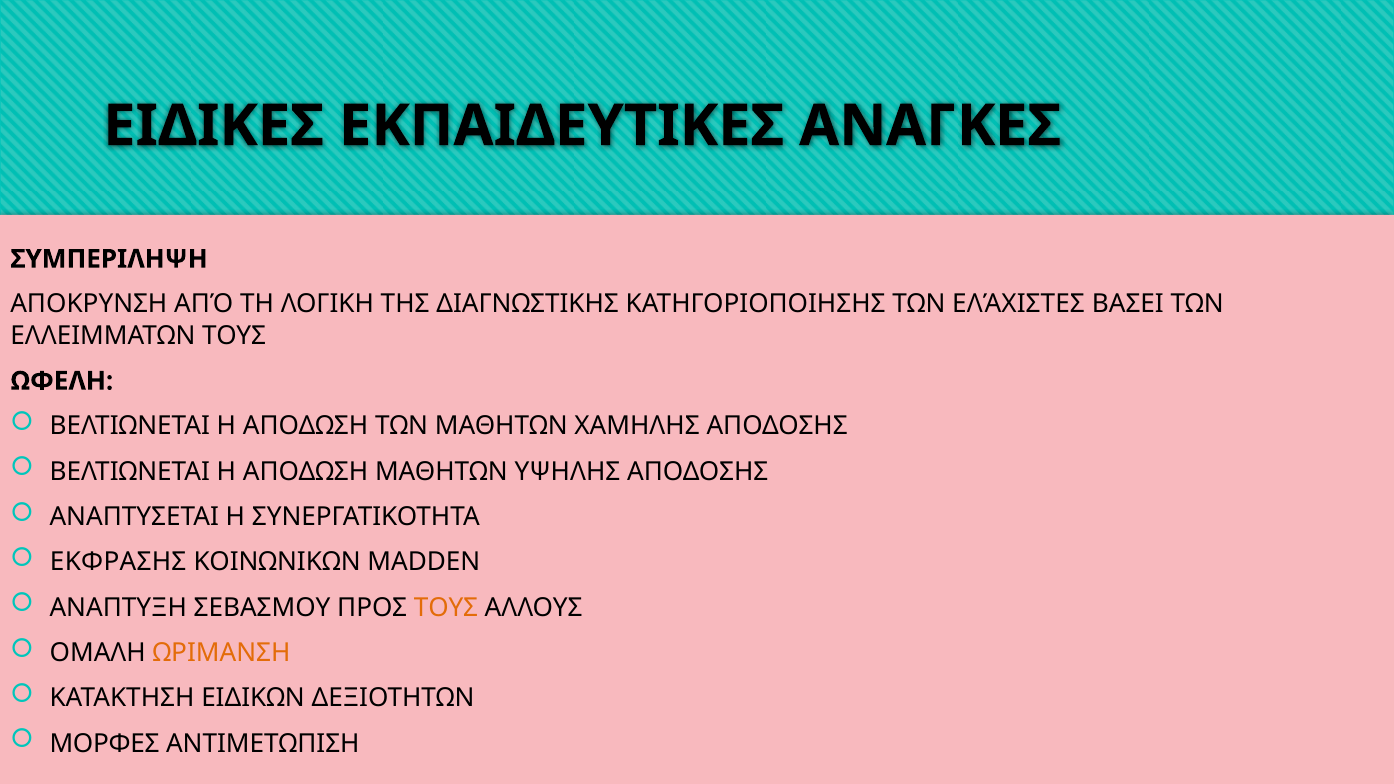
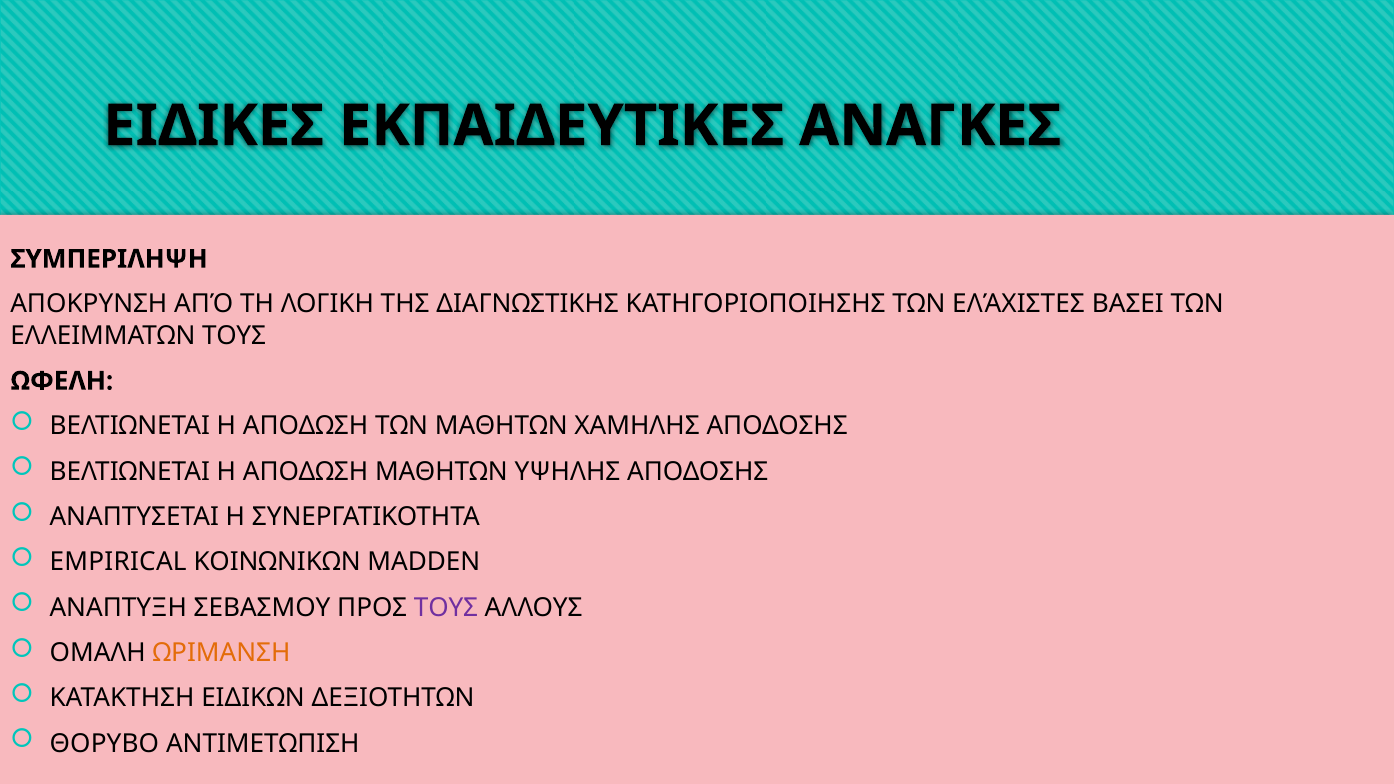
ΕΚΦΡΑΣΗΣ: ΕΚΦΡΑΣΗΣ -> EMPIRICAL (118, 562)
ΤΟΥΣ colour: orange -> purple (446, 608)
ΜΟΡΦΕΣ: ΜΟΡΦΕΣ -> ΘΟΡΥΒΟ (104, 744)
